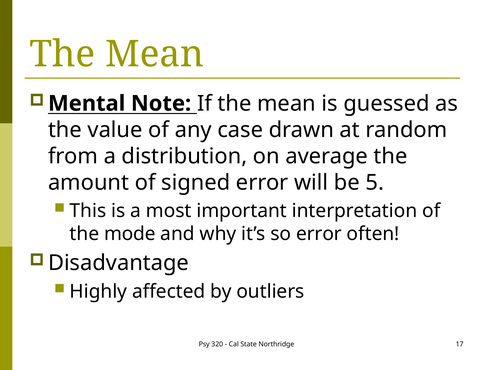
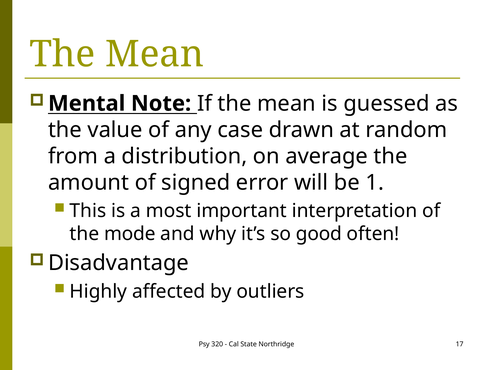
5: 5 -> 1 (375, 182)
so error: error -> good (319, 234)
